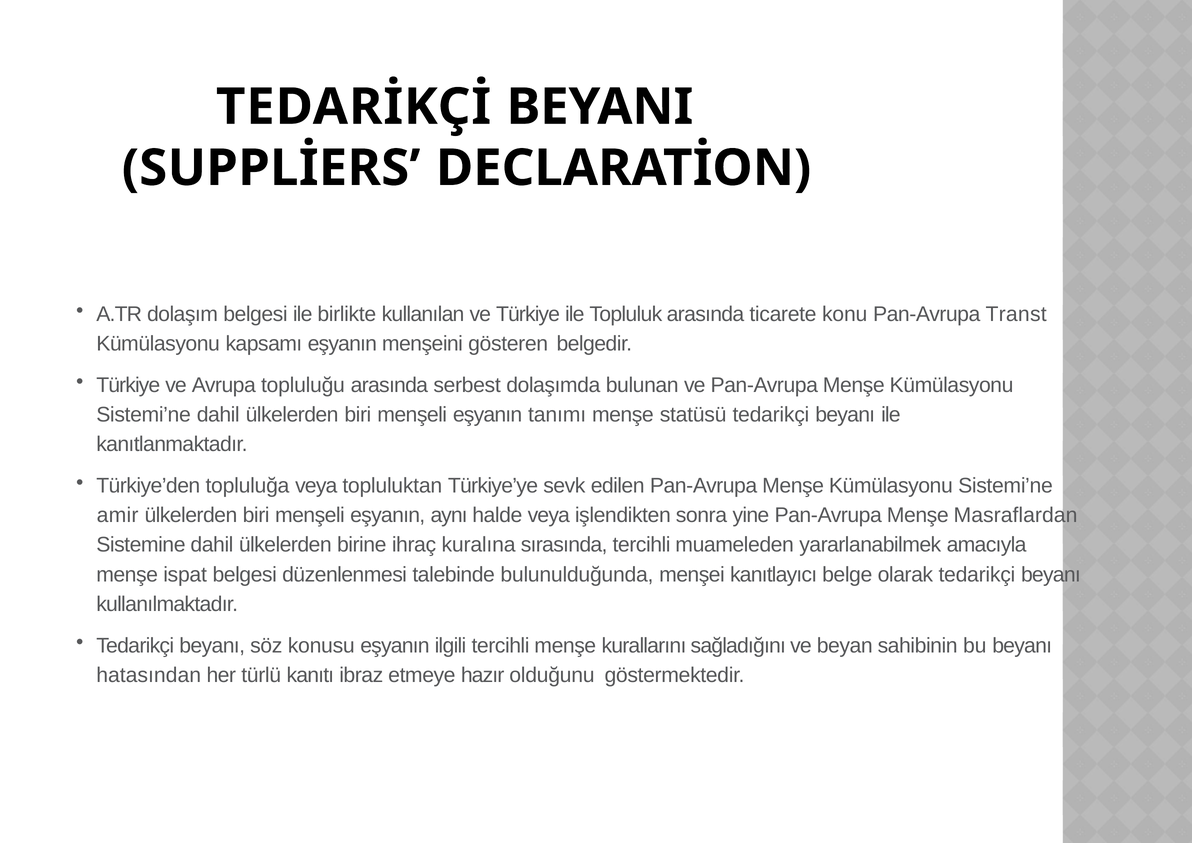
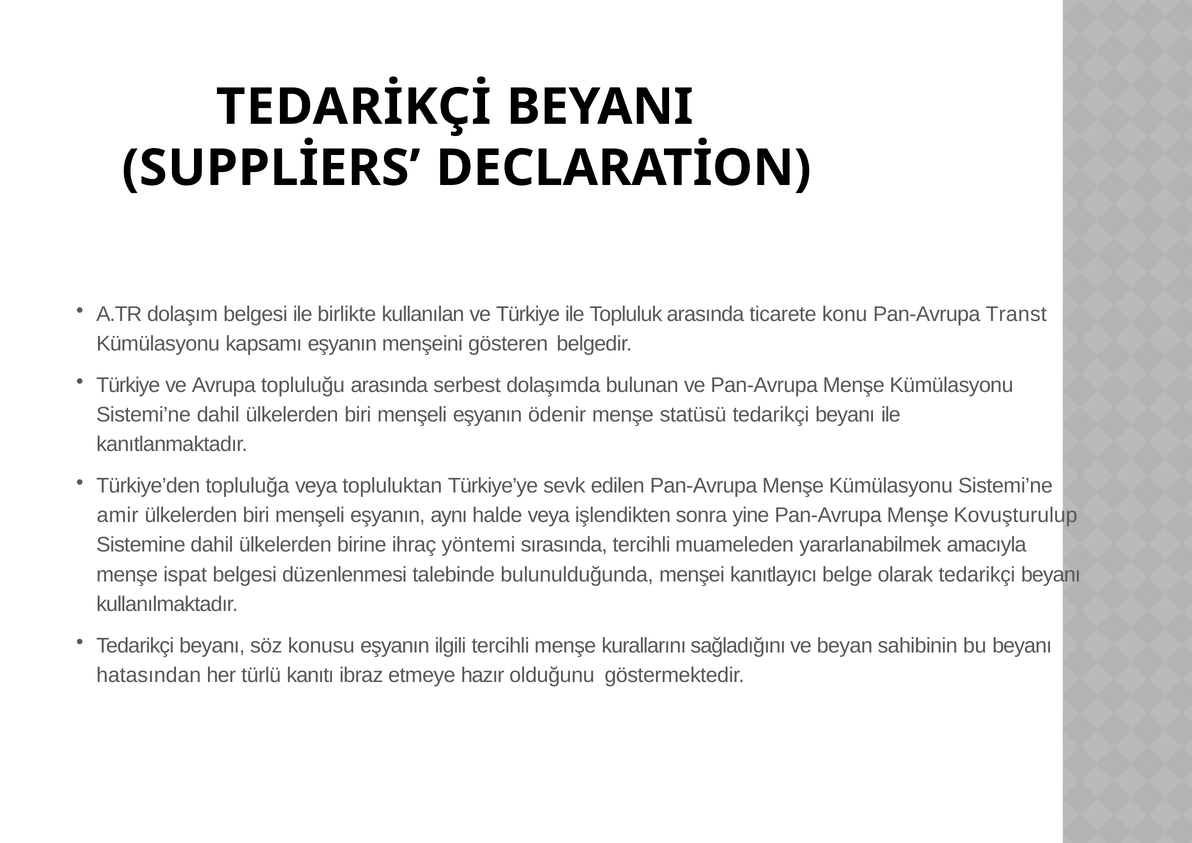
tanımı: tanımı -> ödenir (557, 415)
Masraflardan: Masraflardan -> Kovuşturulup (1016, 515)
kuralına: kuralına -> yöntemi (478, 545)
